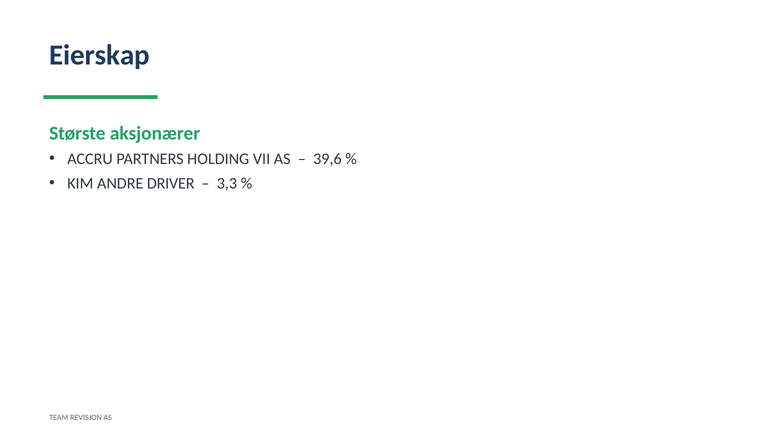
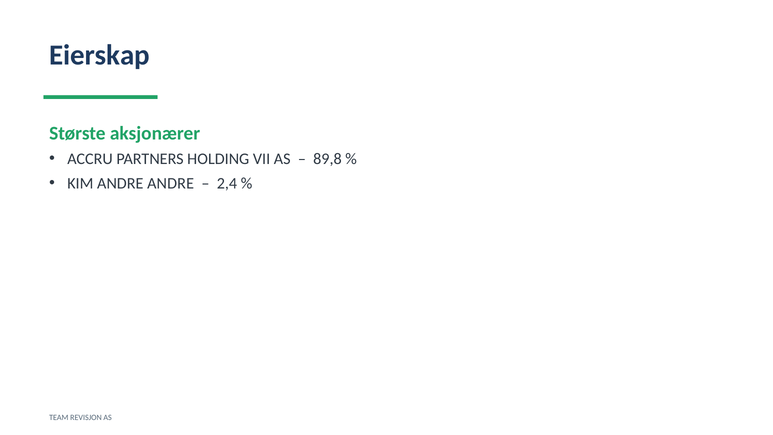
39,6: 39,6 -> 89,8 (327, 159)
ANDRE DRIVER: DRIVER -> ANDRE (171, 183)
3,3: 3,3 -> 2,4 (227, 183)
